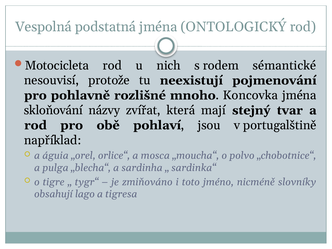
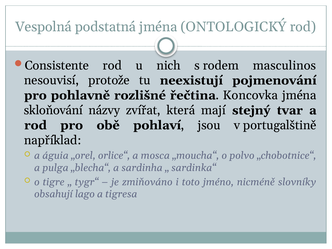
Motocicleta: Motocicleta -> Consistente (57, 65)
sémantické: sémantické -> masculinos (284, 65)
mnoho: mnoho -> řečtina (193, 95)
